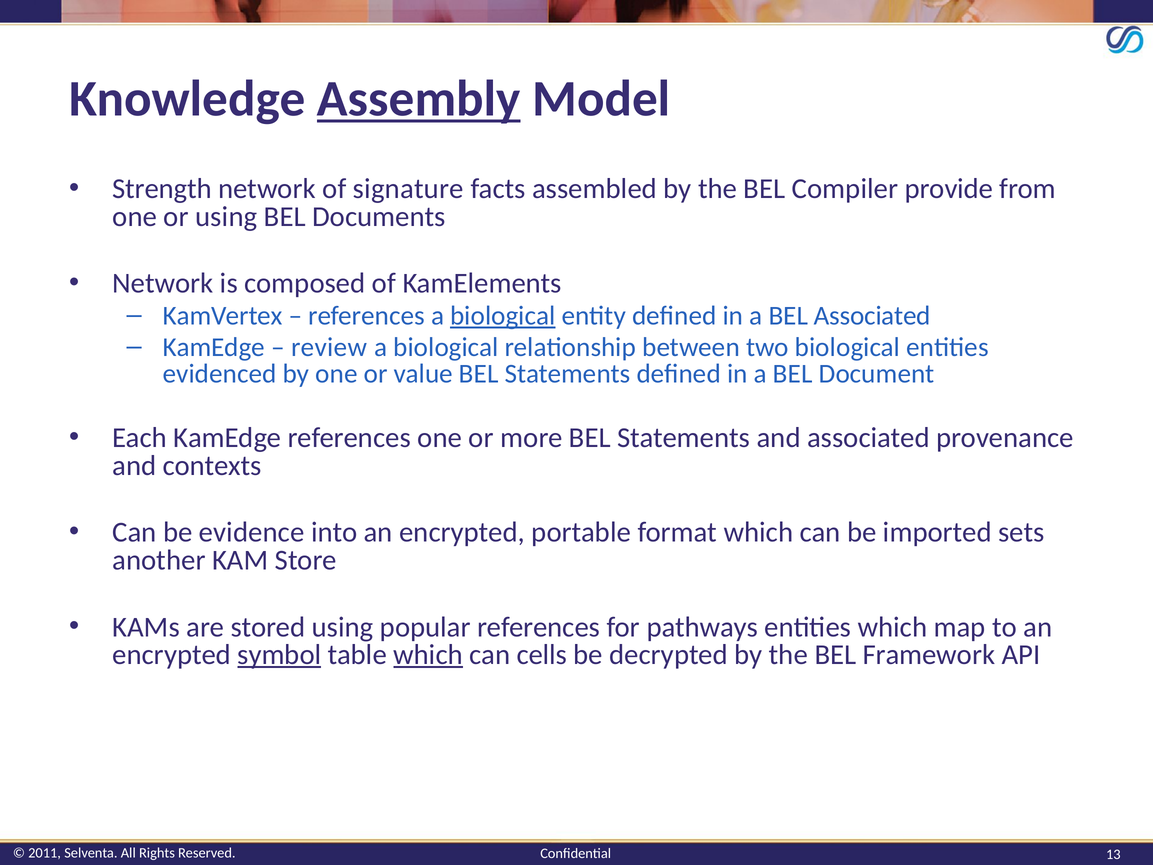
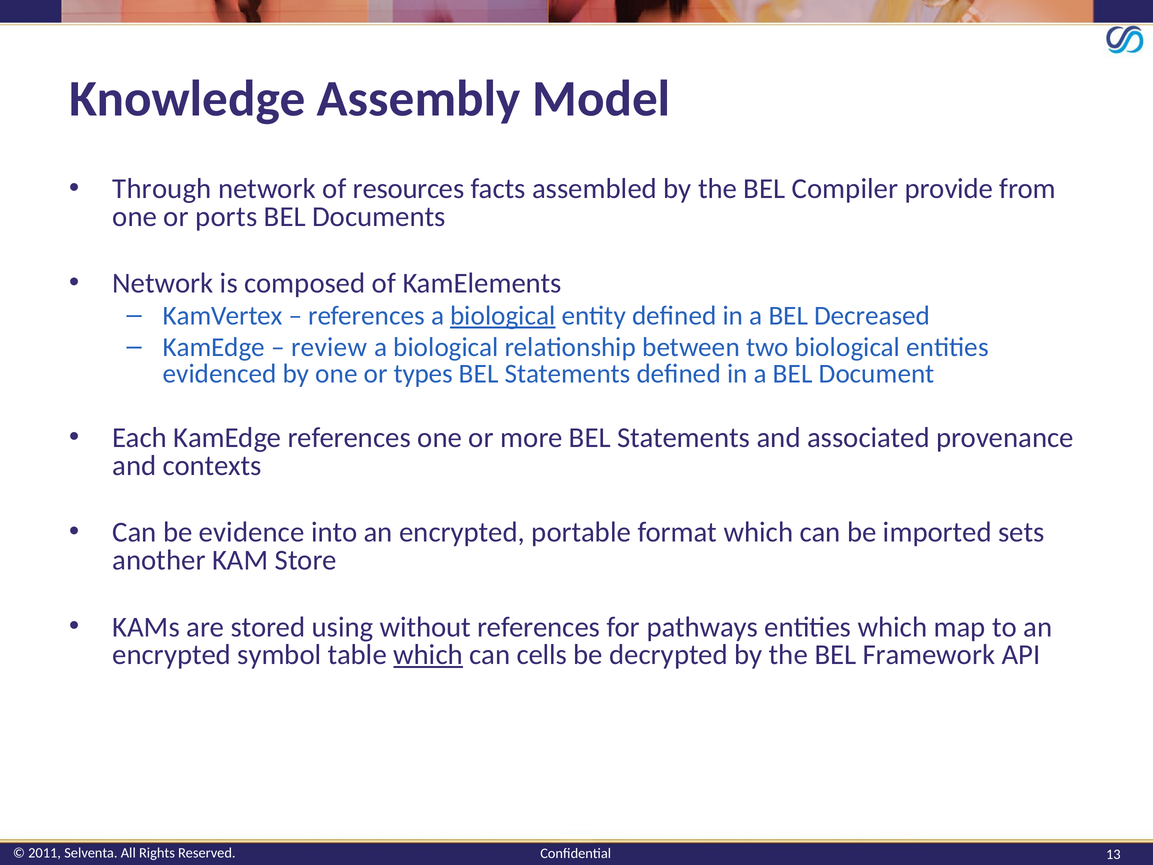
Assembly underline: present -> none (419, 99)
Strength: Strength -> Through (162, 189)
signature: signature -> resources (409, 189)
or using: using -> ports (226, 216)
BEL Associated: Associated -> Decreased (872, 316)
value: value -> types (423, 373)
popular: popular -> without (425, 627)
symbol underline: present -> none (279, 655)
